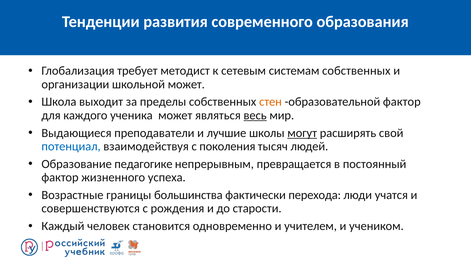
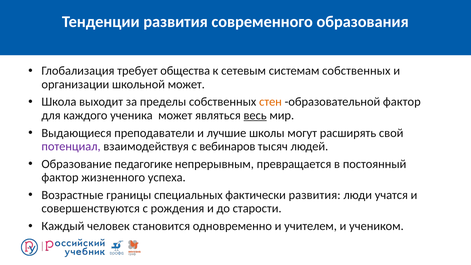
методист: методист -> общества (185, 71)
могут underline: present -> none (302, 133)
потенциал colour: blue -> purple (71, 146)
поколения: поколения -> вебинаров (227, 146)
большинства: большинства -> специальных (188, 195)
фактически перехода: перехода -> развития (315, 195)
